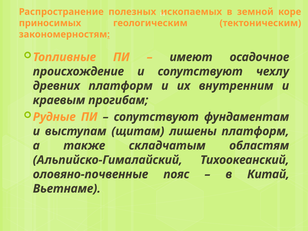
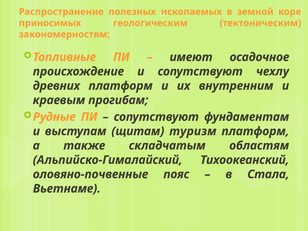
лишены: лишены -> туризм (193, 131)
Китай: Китай -> Стала (268, 174)
